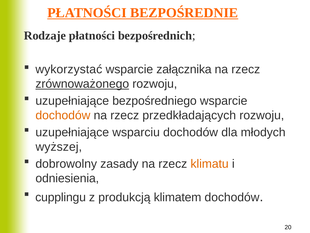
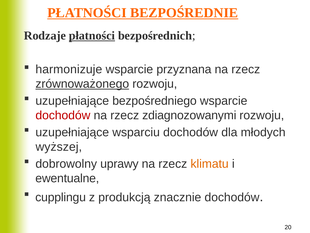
płatności underline: none -> present (92, 36)
wykorzystać: wykorzystać -> harmonizuje (69, 69)
załącznika: załącznika -> przyznana (184, 69)
dochodów colour: orange -> red (63, 115)
przedkładających: przedkładających -> zdiagnozowanymi (189, 115)
zasady: zasady -> uprawy (119, 163)
odniesienia: odniesienia -> ewentualne (67, 178)
klimatem: klimatem -> znacznie (178, 197)
